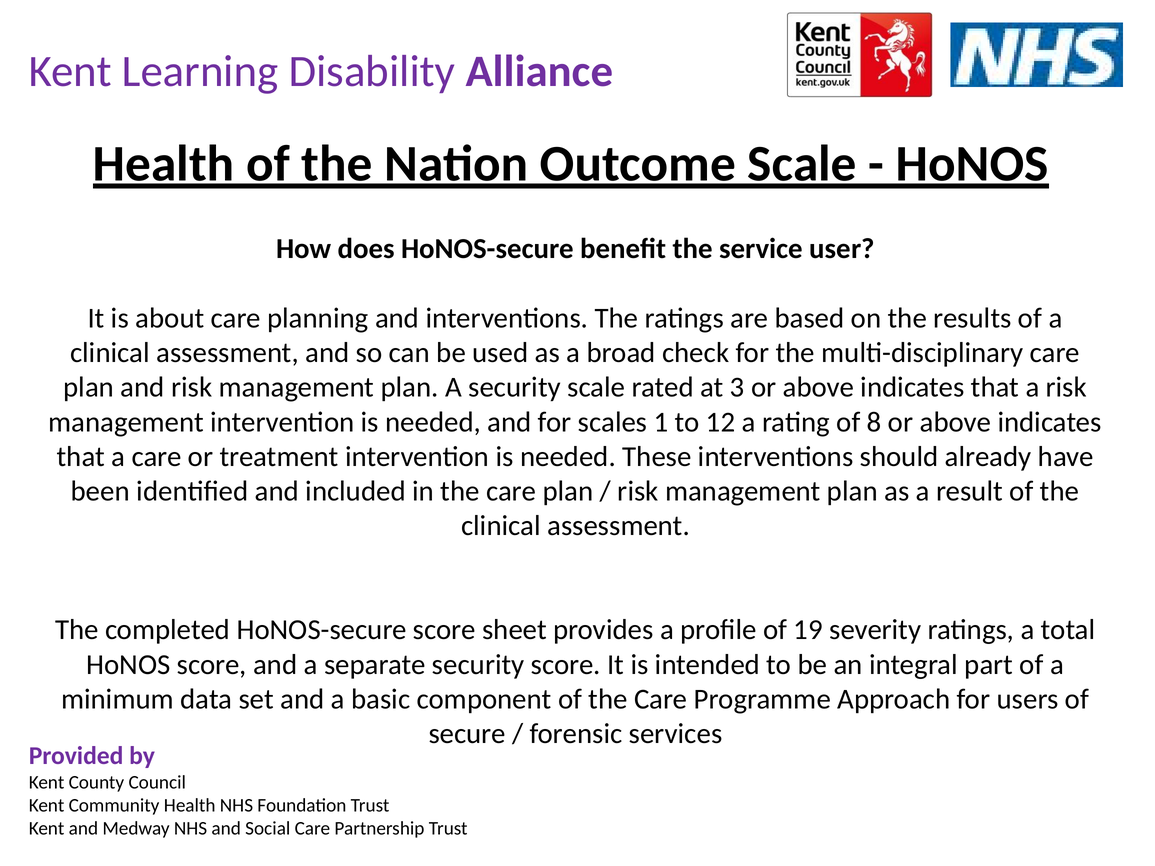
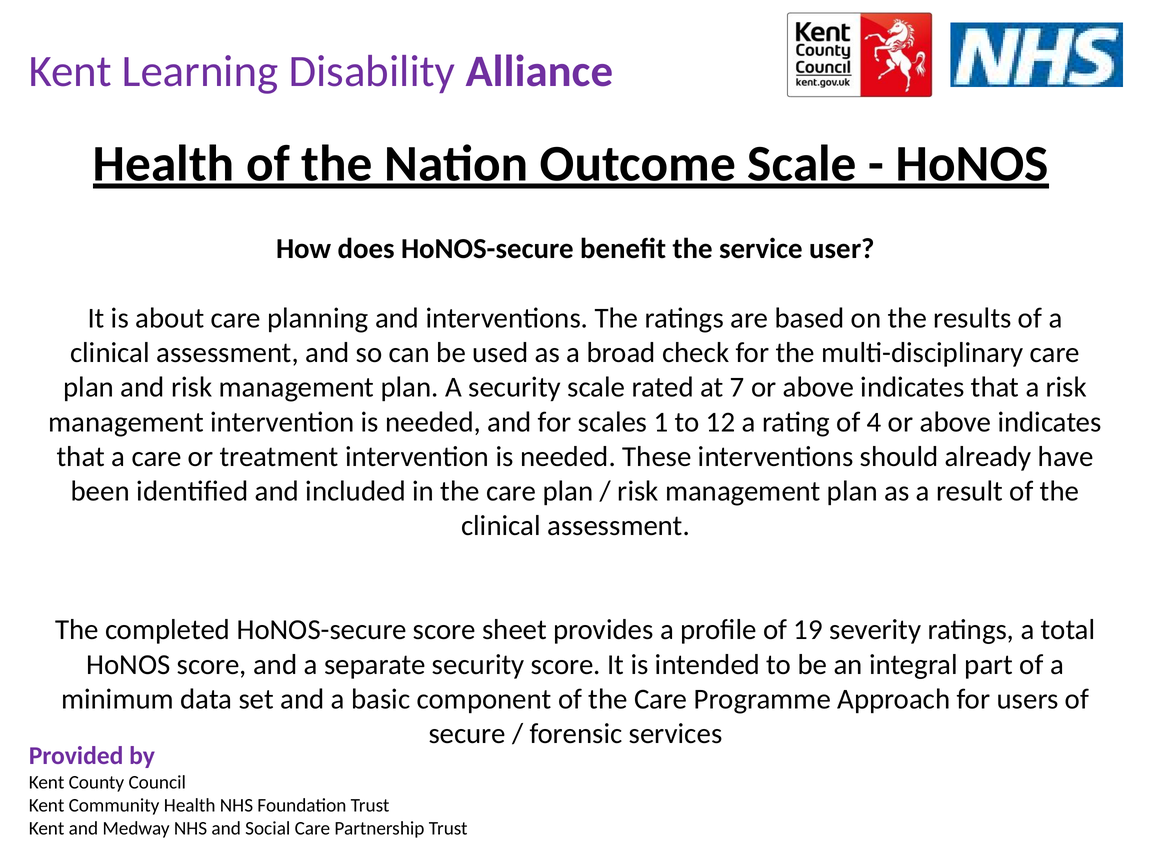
3: 3 -> 7 (737, 387)
8: 8 -> 4 (874, 422)
